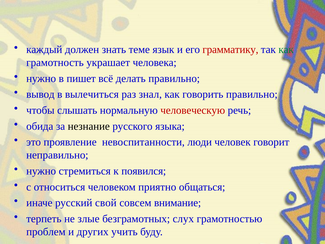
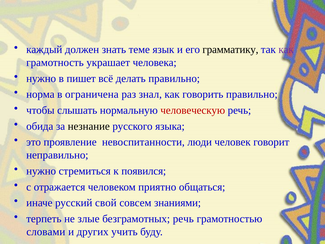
грамматику colour: red -> black (230, 50)
как colour: green -> purple (286, 50)
вывод: вывод -> норма (40, 94)
вылечиться: вылечиться -> ограничена (92, 94)
относиться: относиться -> отражается (60, 187)
внимание: внимание -> знаниями (178, 203)
безграмотных слух: слух -> речь (183, 219)
проблем: проблем -> словами (46, 232)
